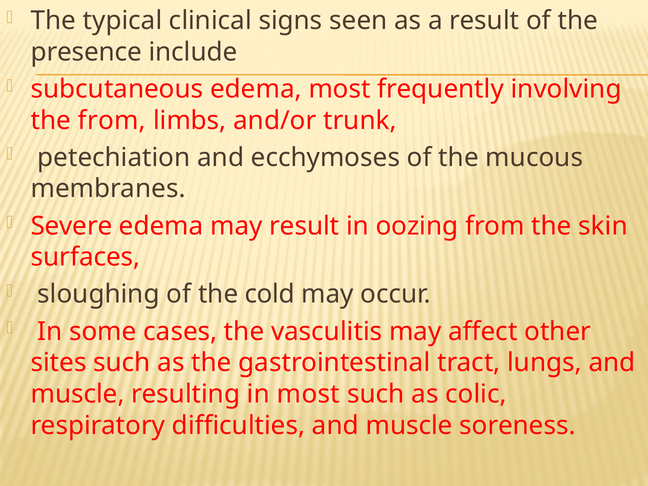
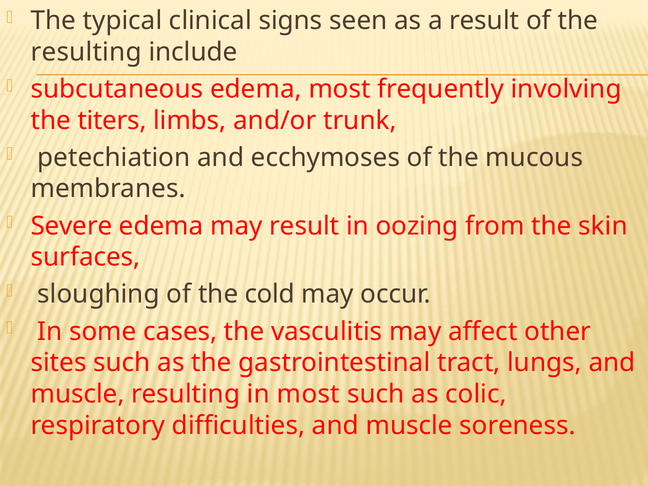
presence: presence -> resulting (86, 52)
the from: from -> titers (112, 120)
